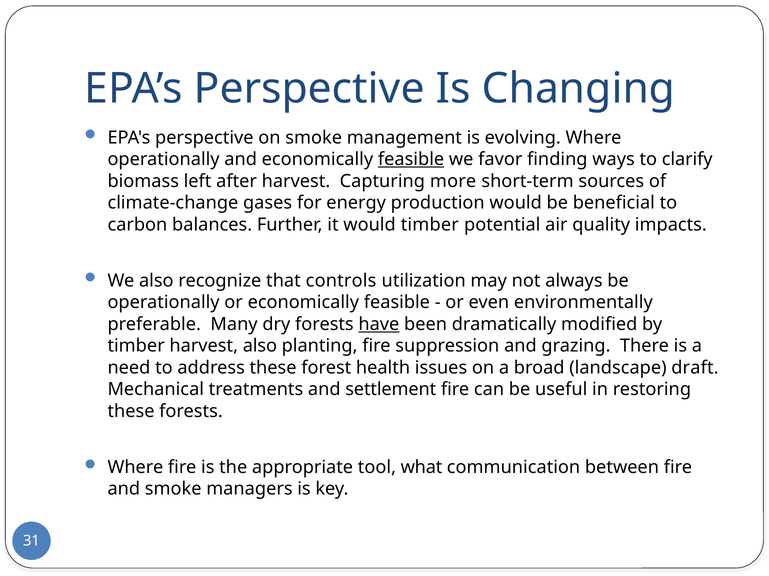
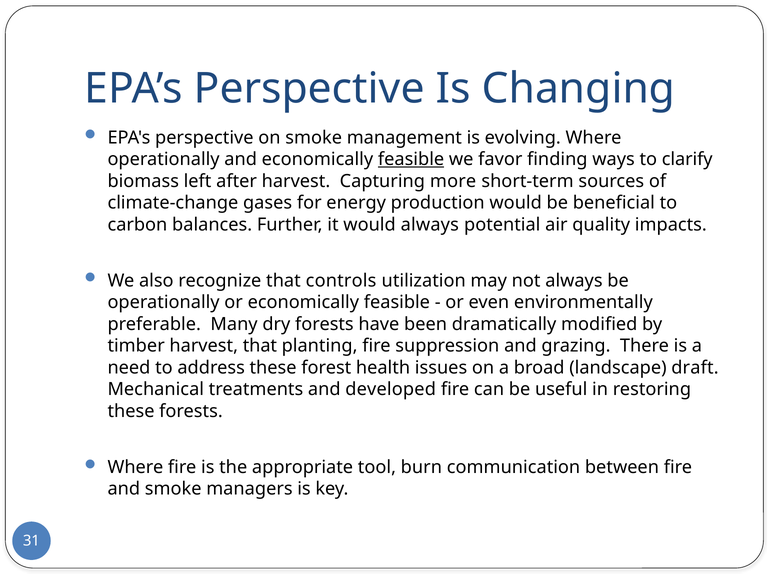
would timber: timber -> always (430, 225)
have underline: present -> none (379, 325)
harvest also: also -> that (260, 346)
settlement: settlement -> developed (391, 390)
what: what -> burn (421, 468)
